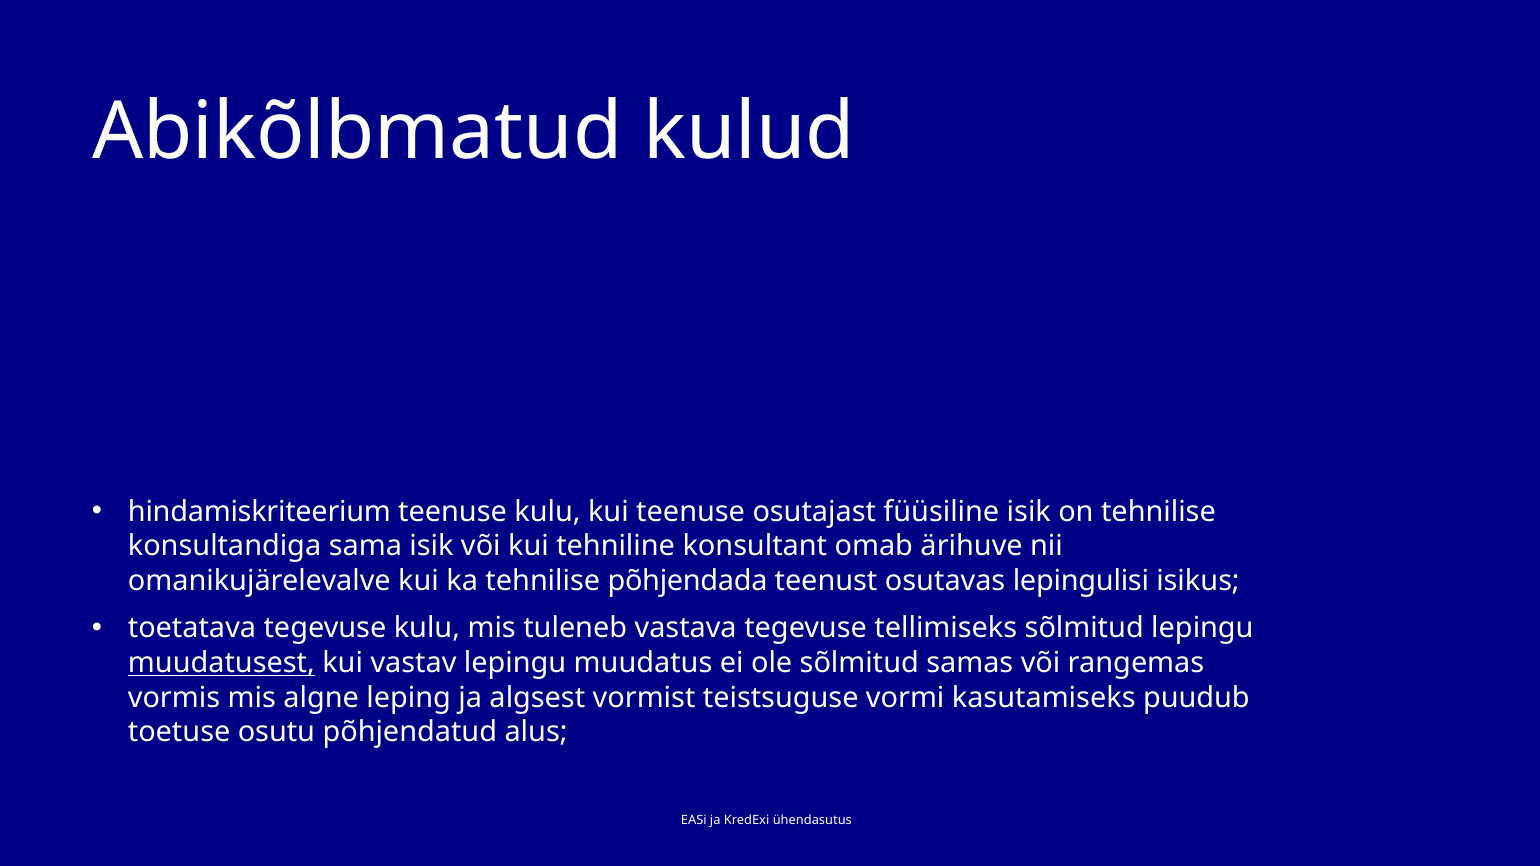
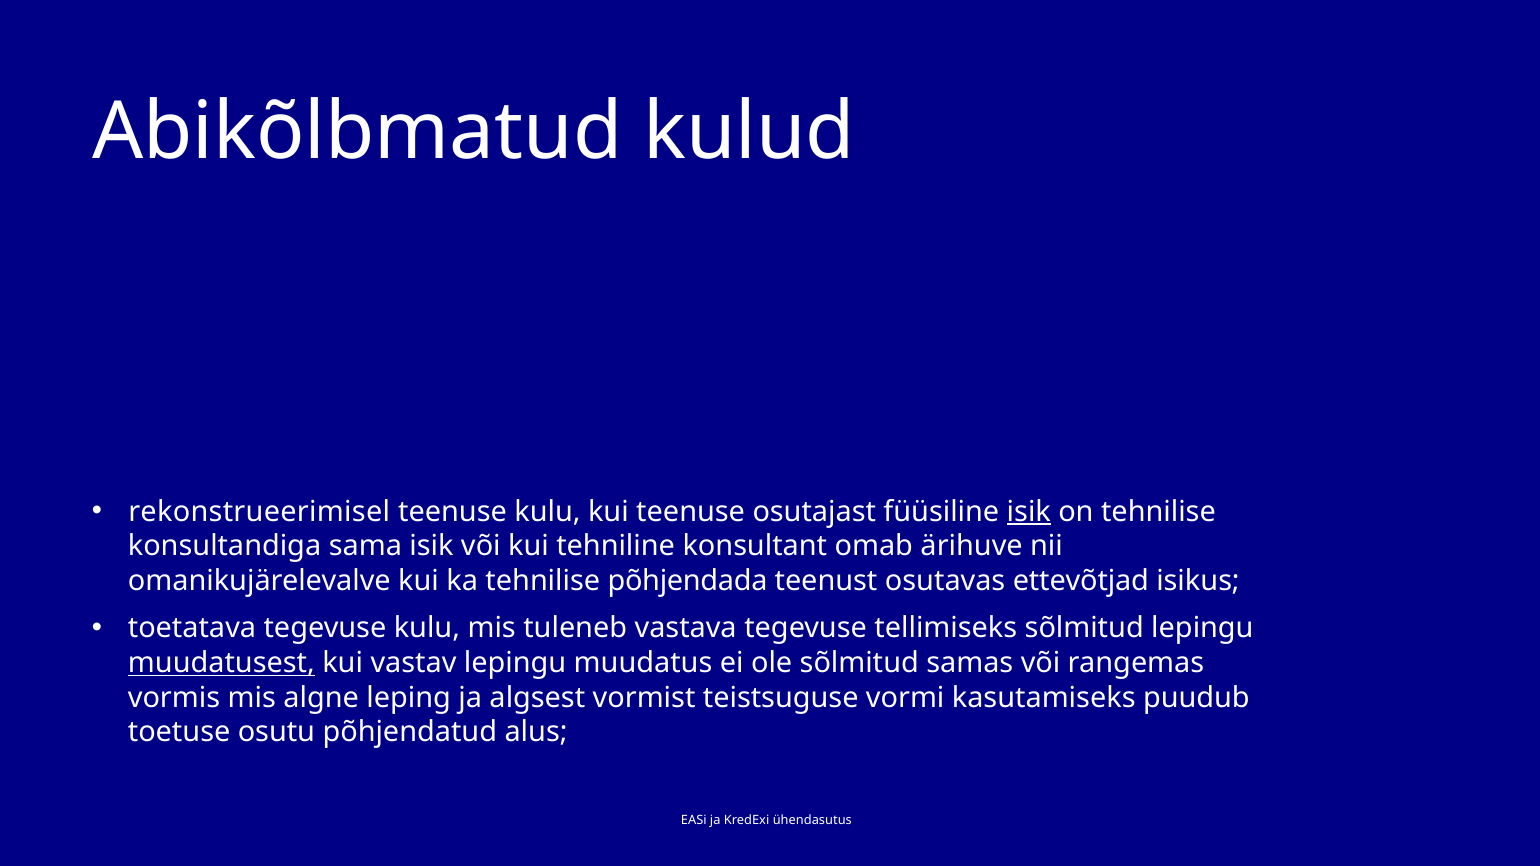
hindamiskriteerium: hindamiskriteerium -> rekonstrueerimisel (259, 512)
isik underline: none -> present (1029, 512)
lepingulisi: lepingulisi -> ettevõtjad (1081, 581)
